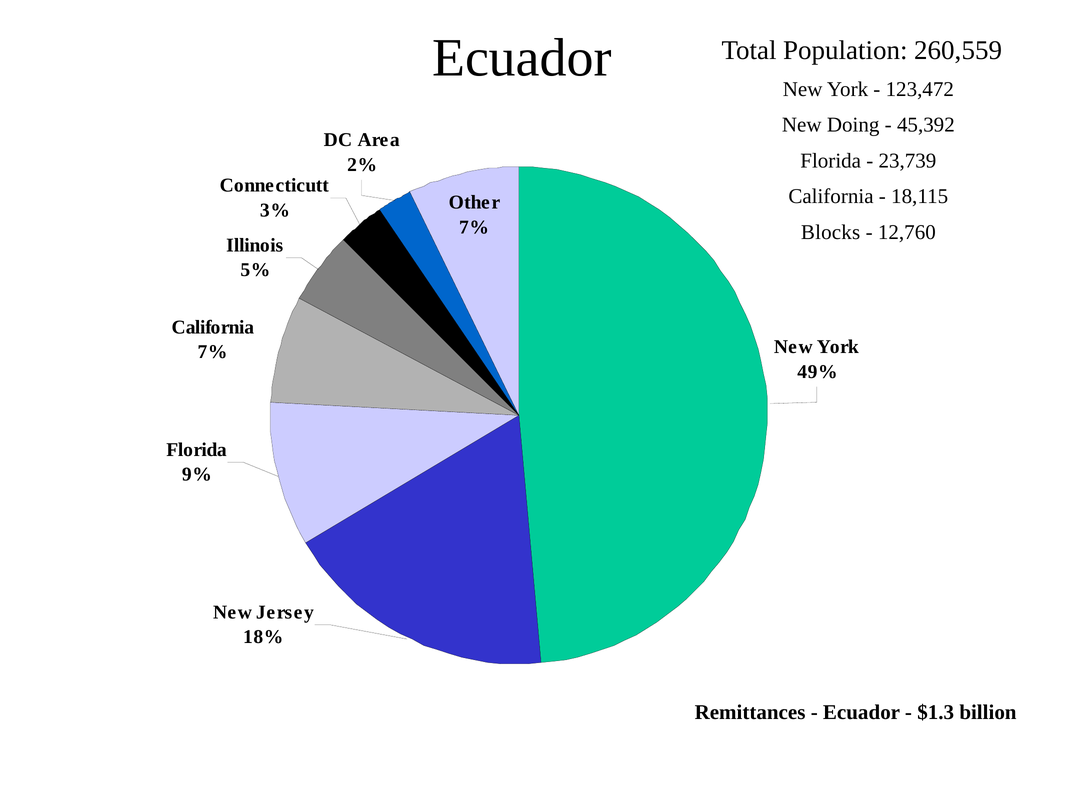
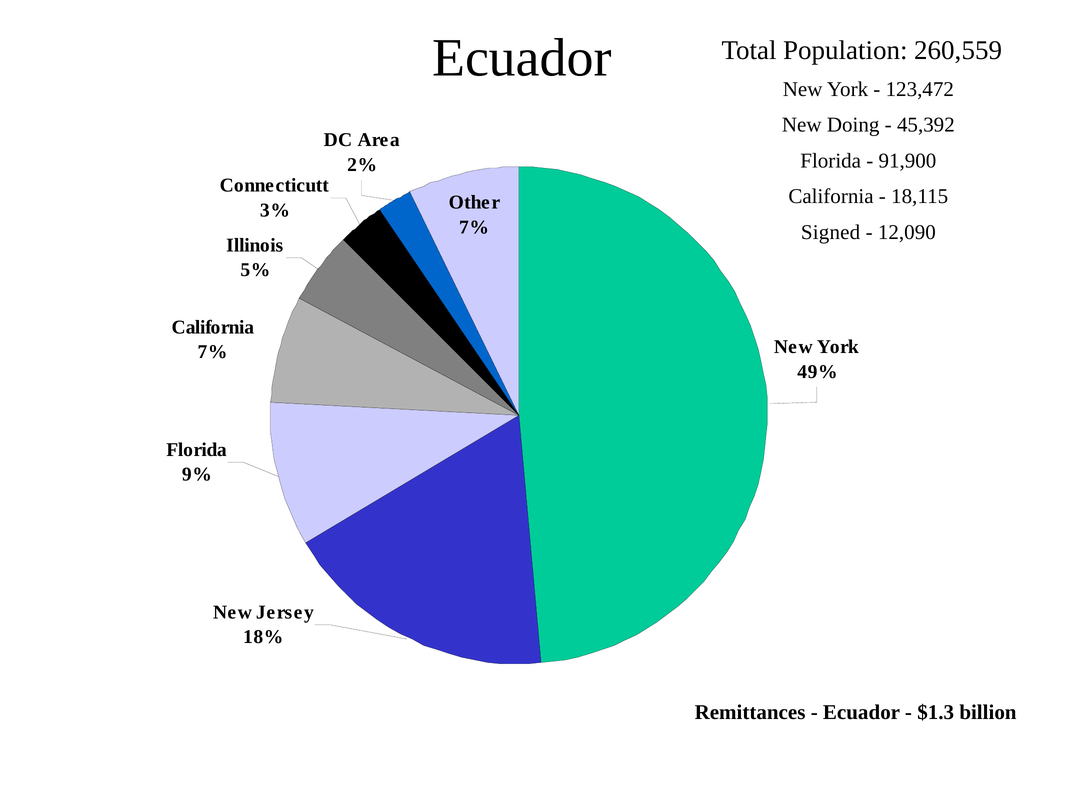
23,739: 23,739 -> 91,900 (907, 161)
Blocks: Blocks -> Signed (831, 232)
12,760: 12,760 -> 12,090 (907, 232)
